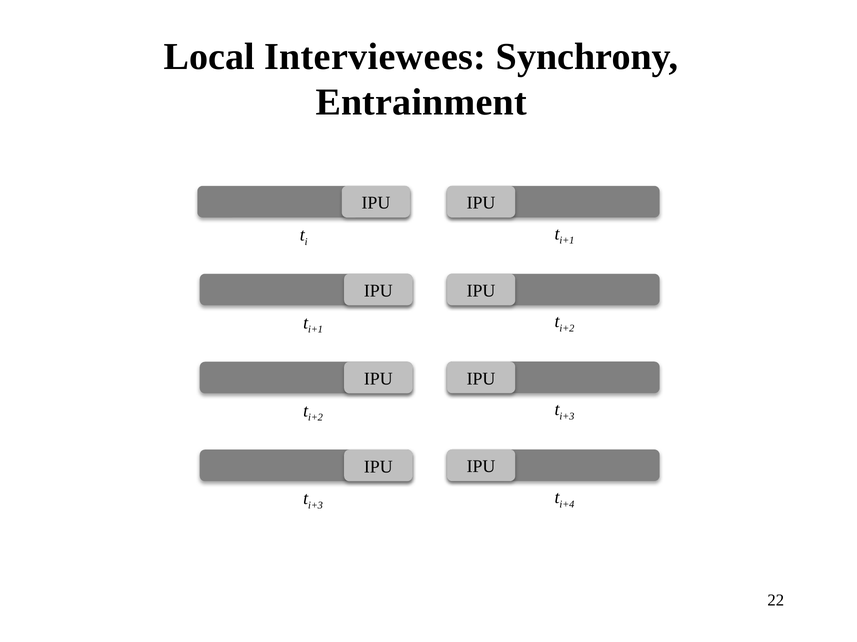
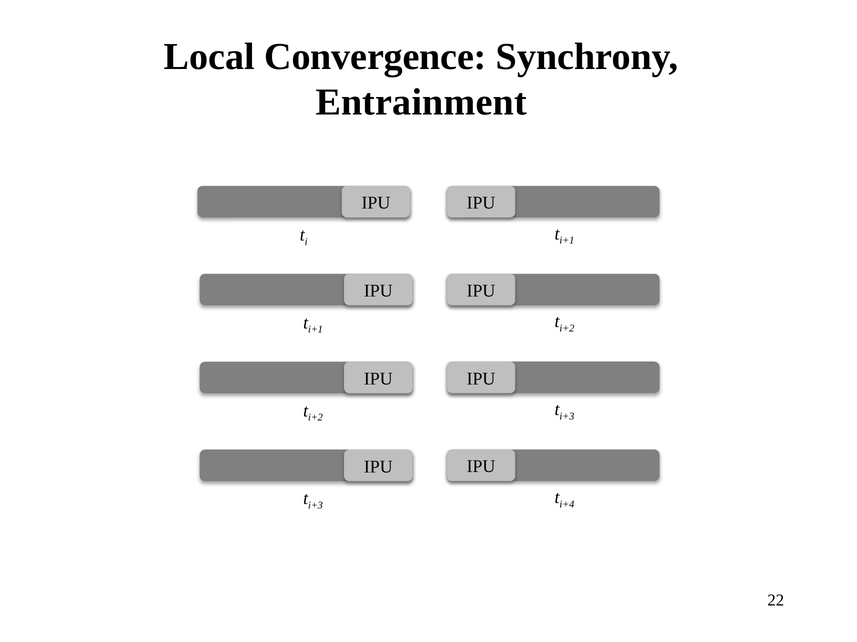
Interviewees: Interviewees -> Convergence (375, 57)
